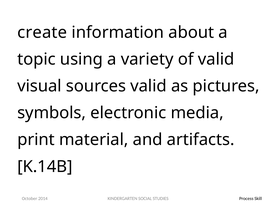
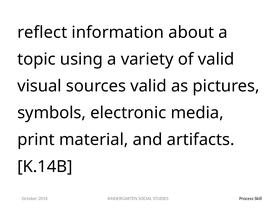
create: create -> reflect (42, 32)
